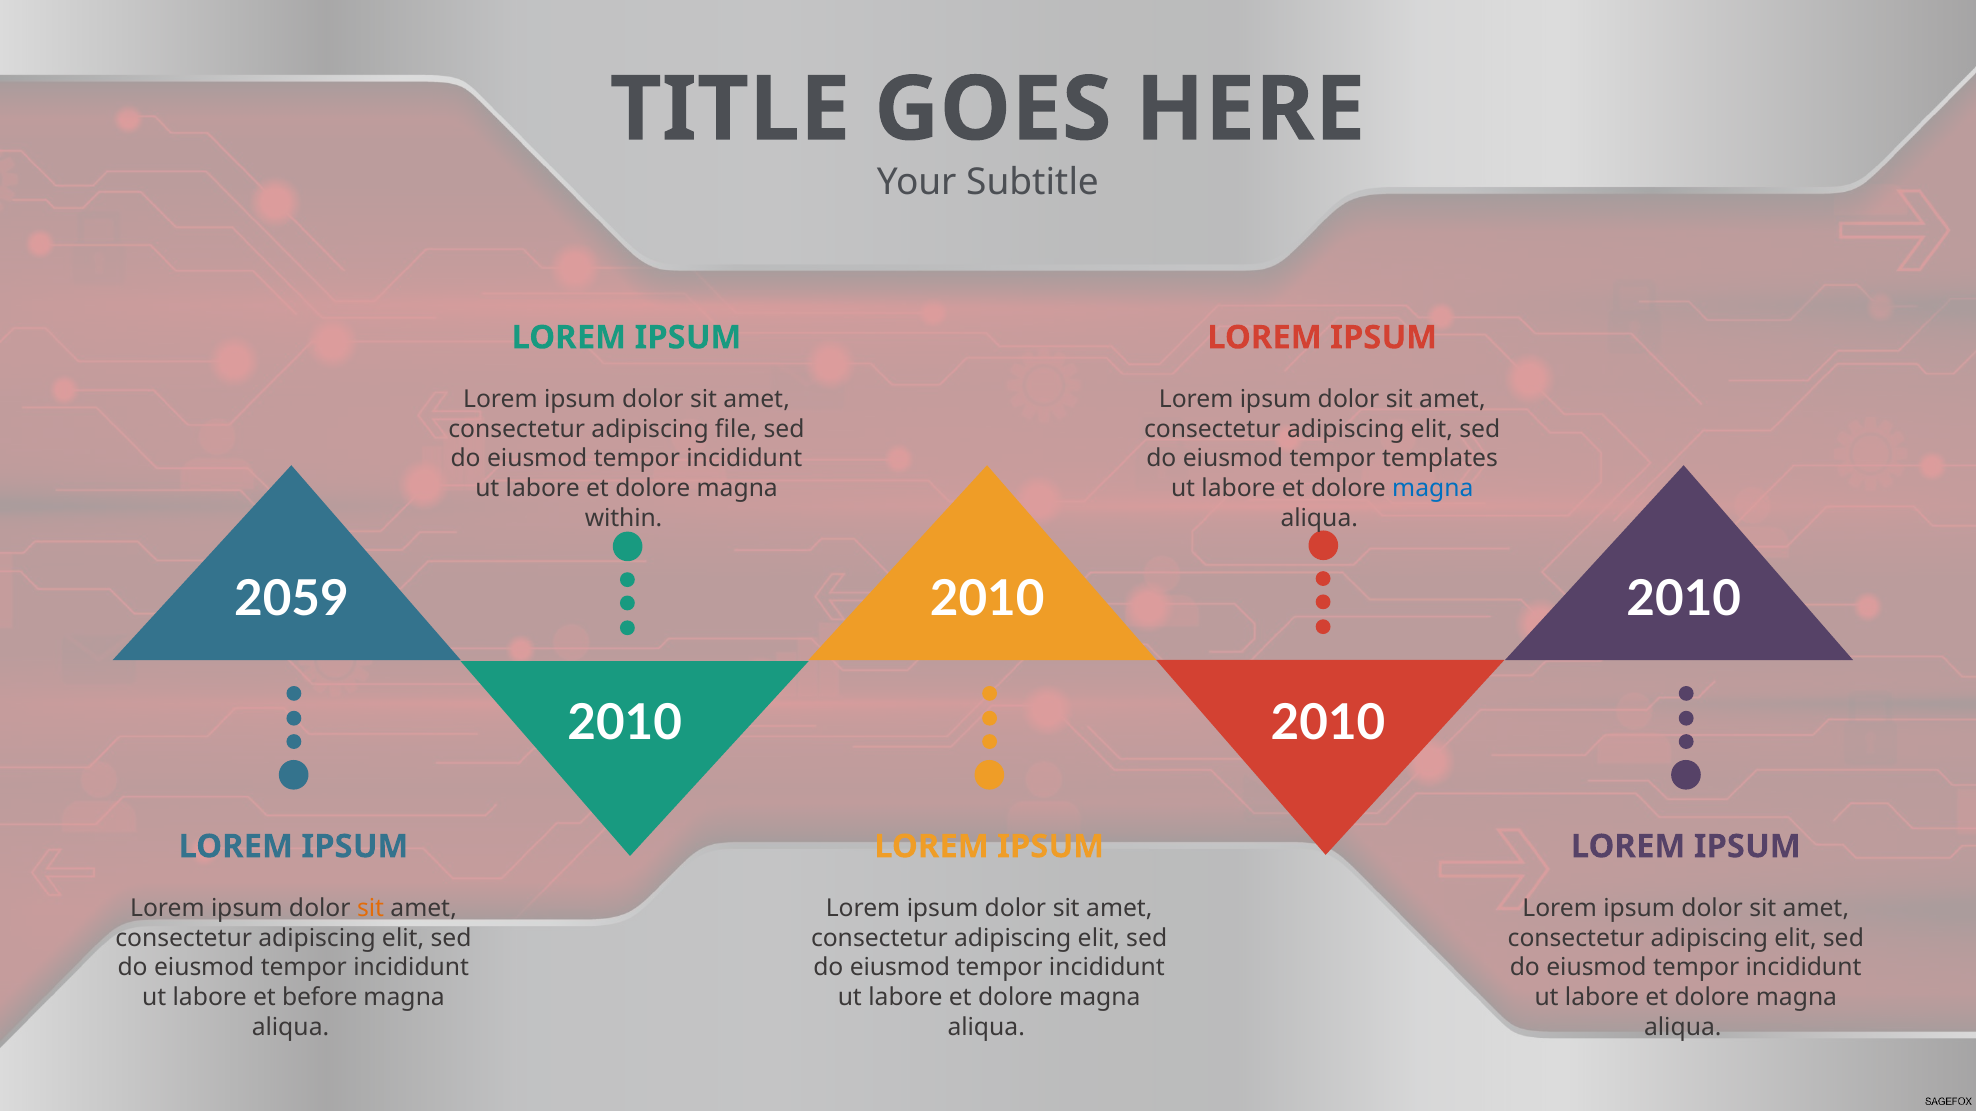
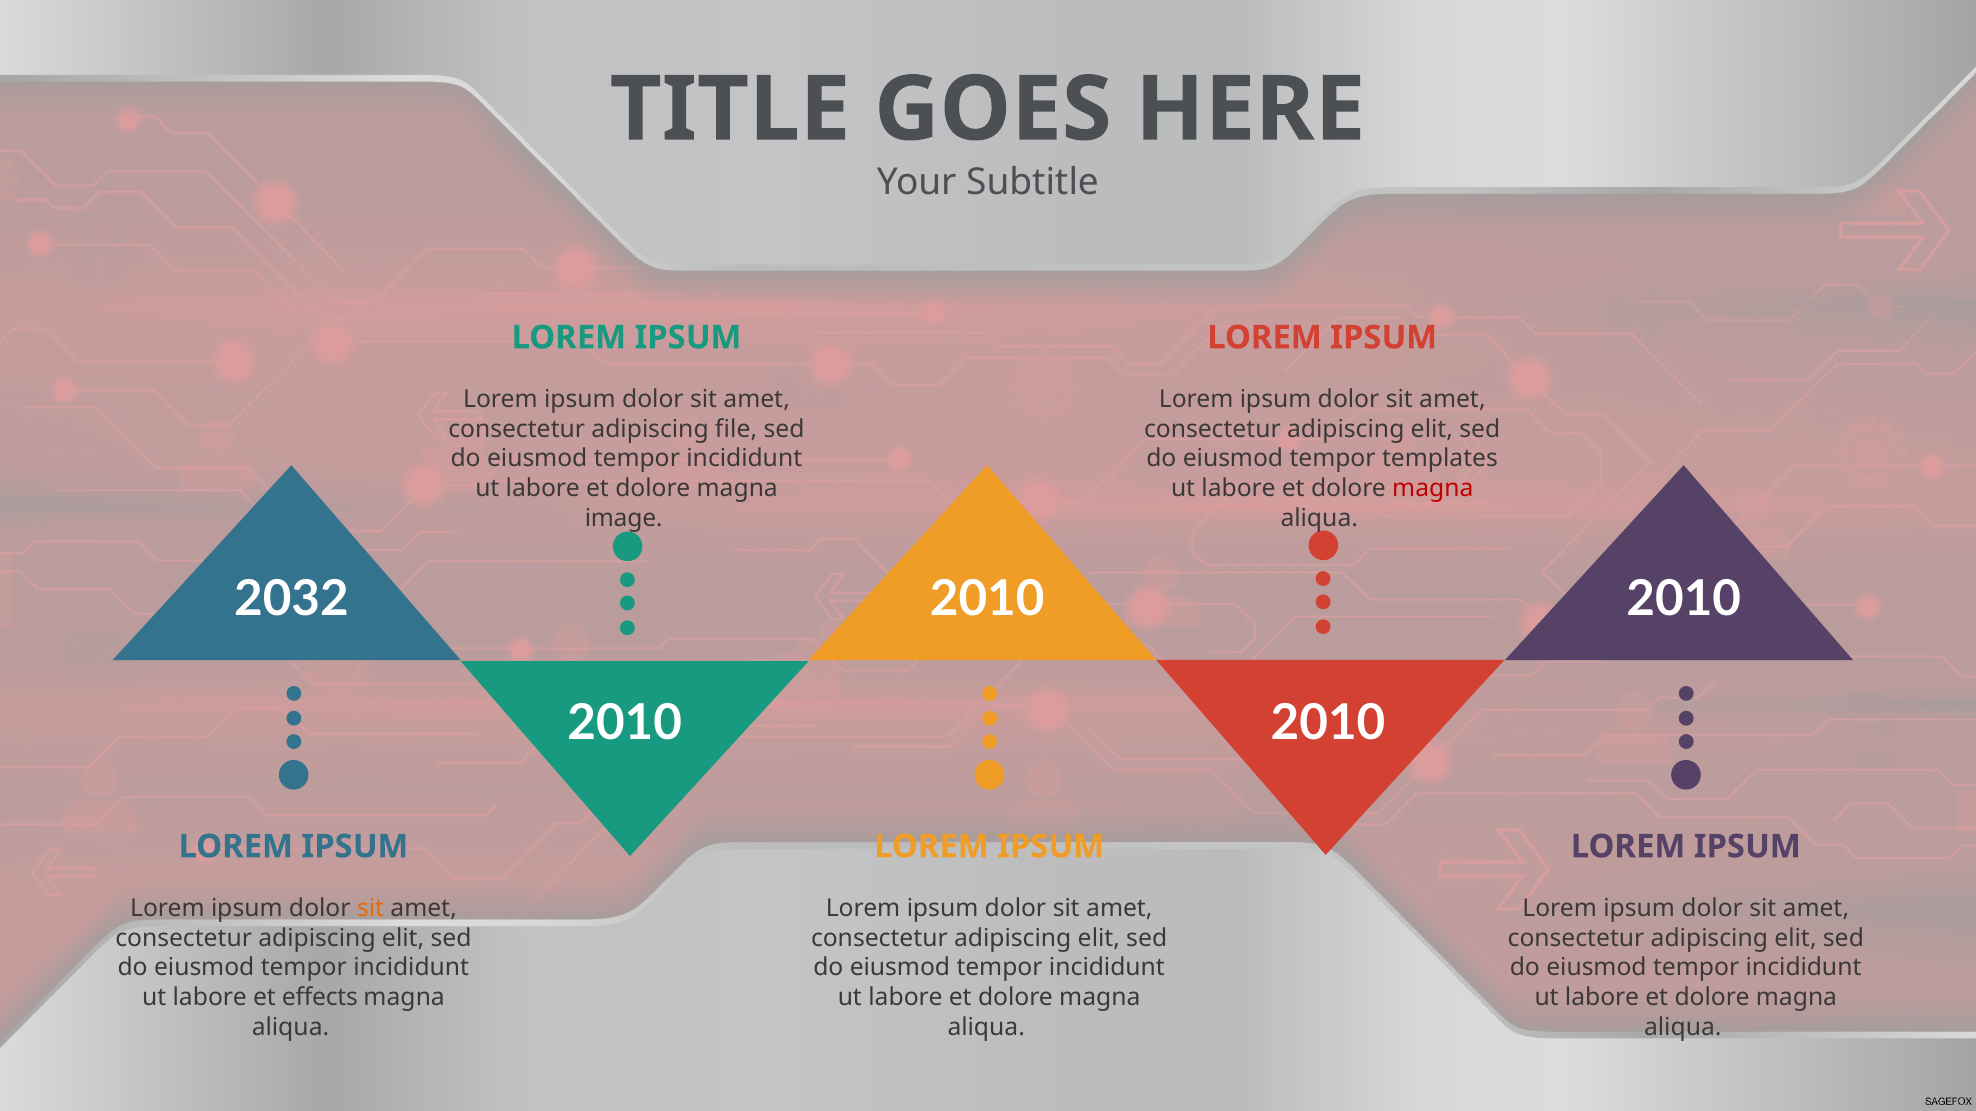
magna colour: blue -> red (1433, 489)
within: within -> image (624, 518)
2059: 2059 -> 2032 (291, 600)
before: before -> effects (320, 998)
